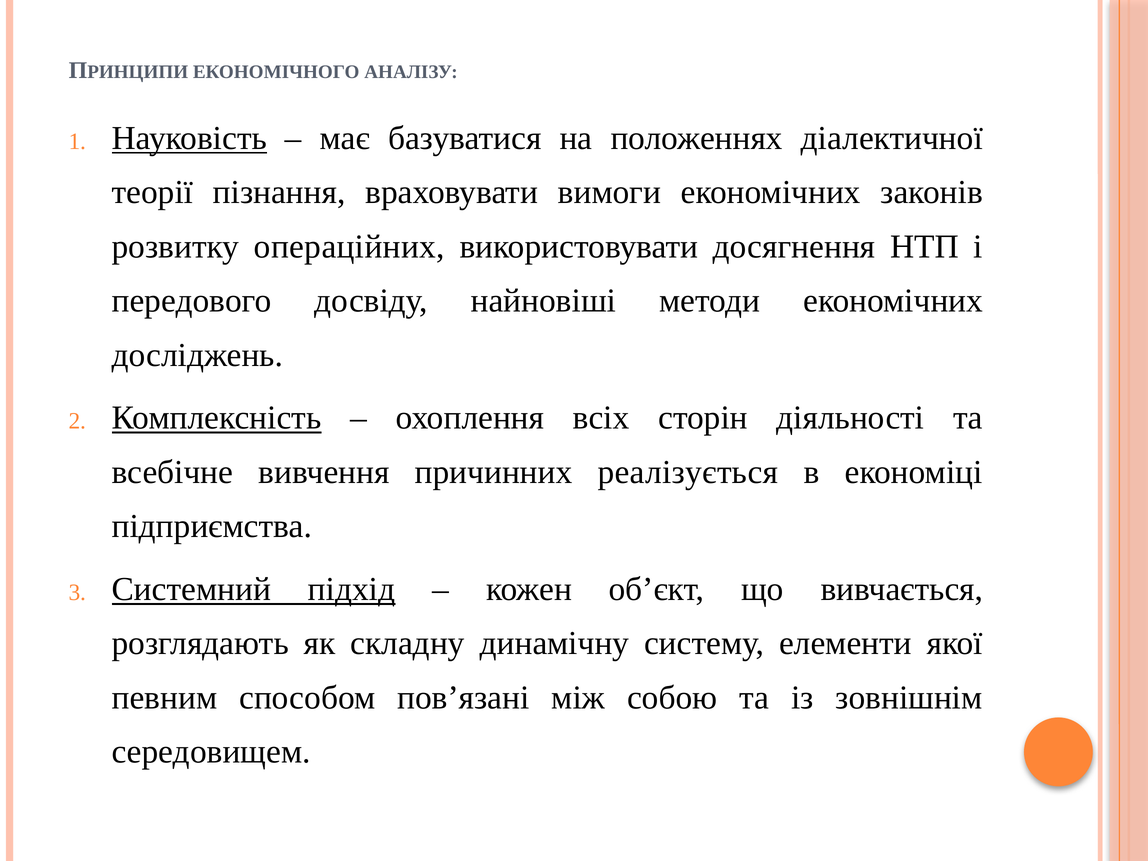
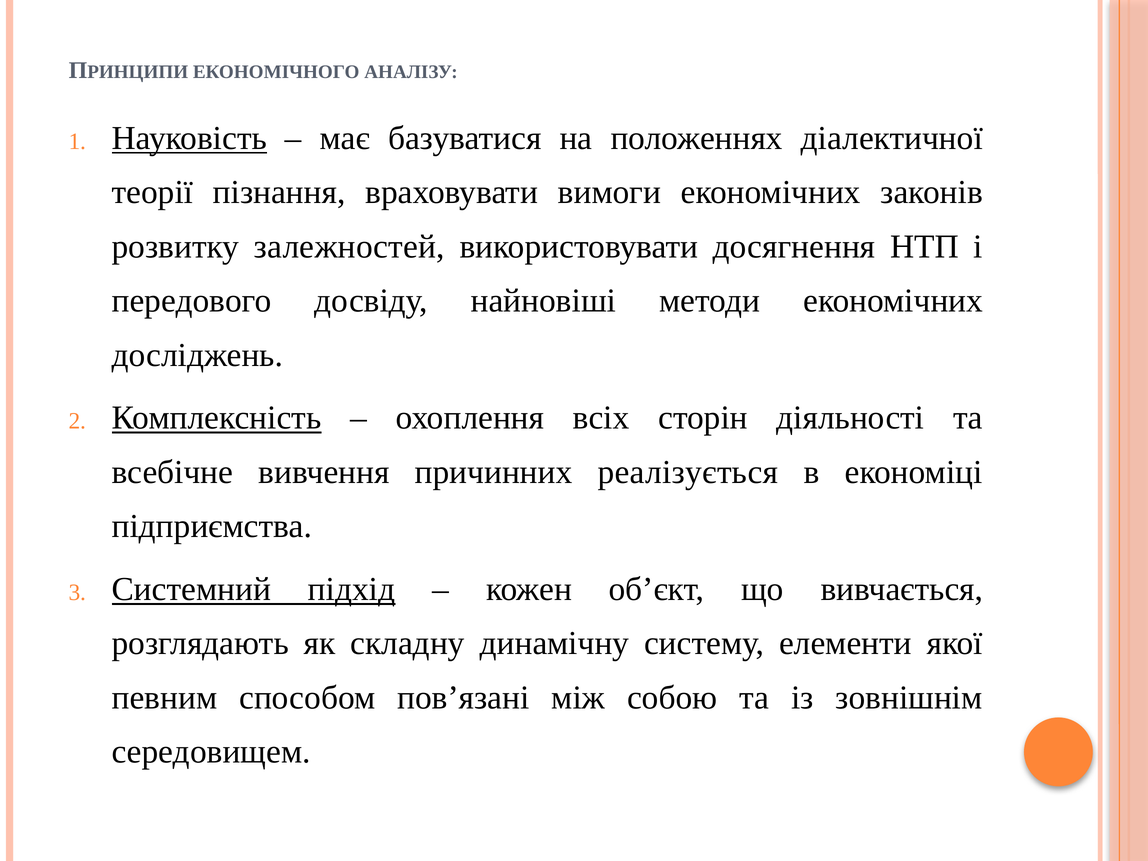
операційних: операційних -> залежностей (349, 247)
